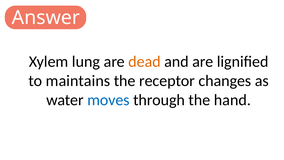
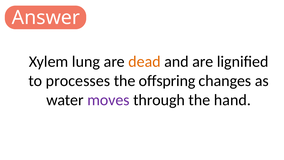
maintains: maintains -> processes (78, 81)
receptor: receptor -> offspring (167, 81)
moves colour: blue -> purple (108, 100)
